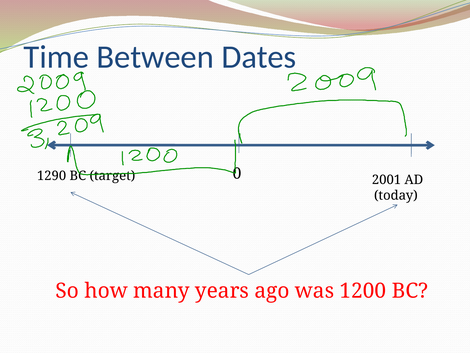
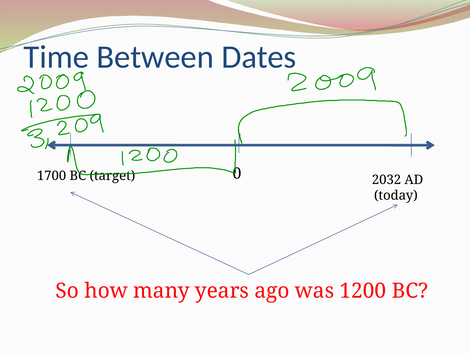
1290: 1290 -> 1700 (52, 176)
2001: 2001 -> 2032 (387, 179)
